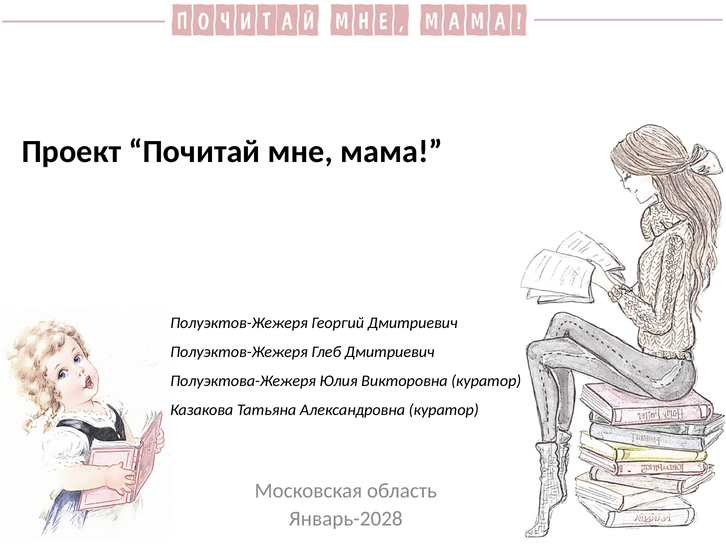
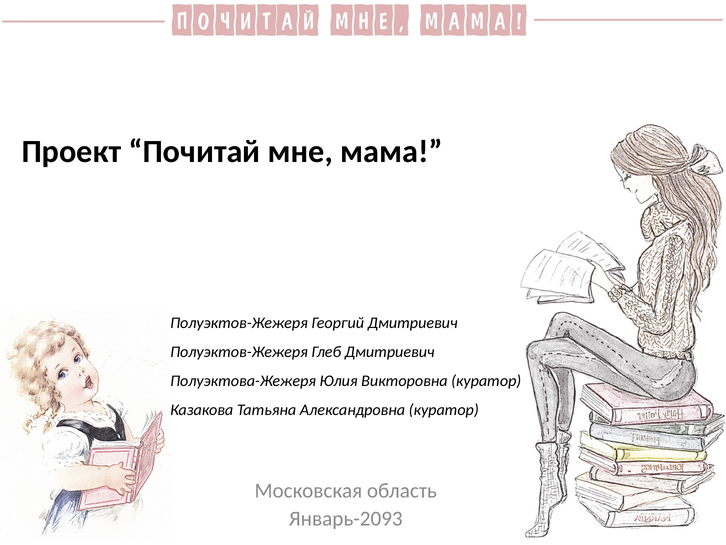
Январь-2028: Январь-2028 -> Январь-2093 (346, 518)
